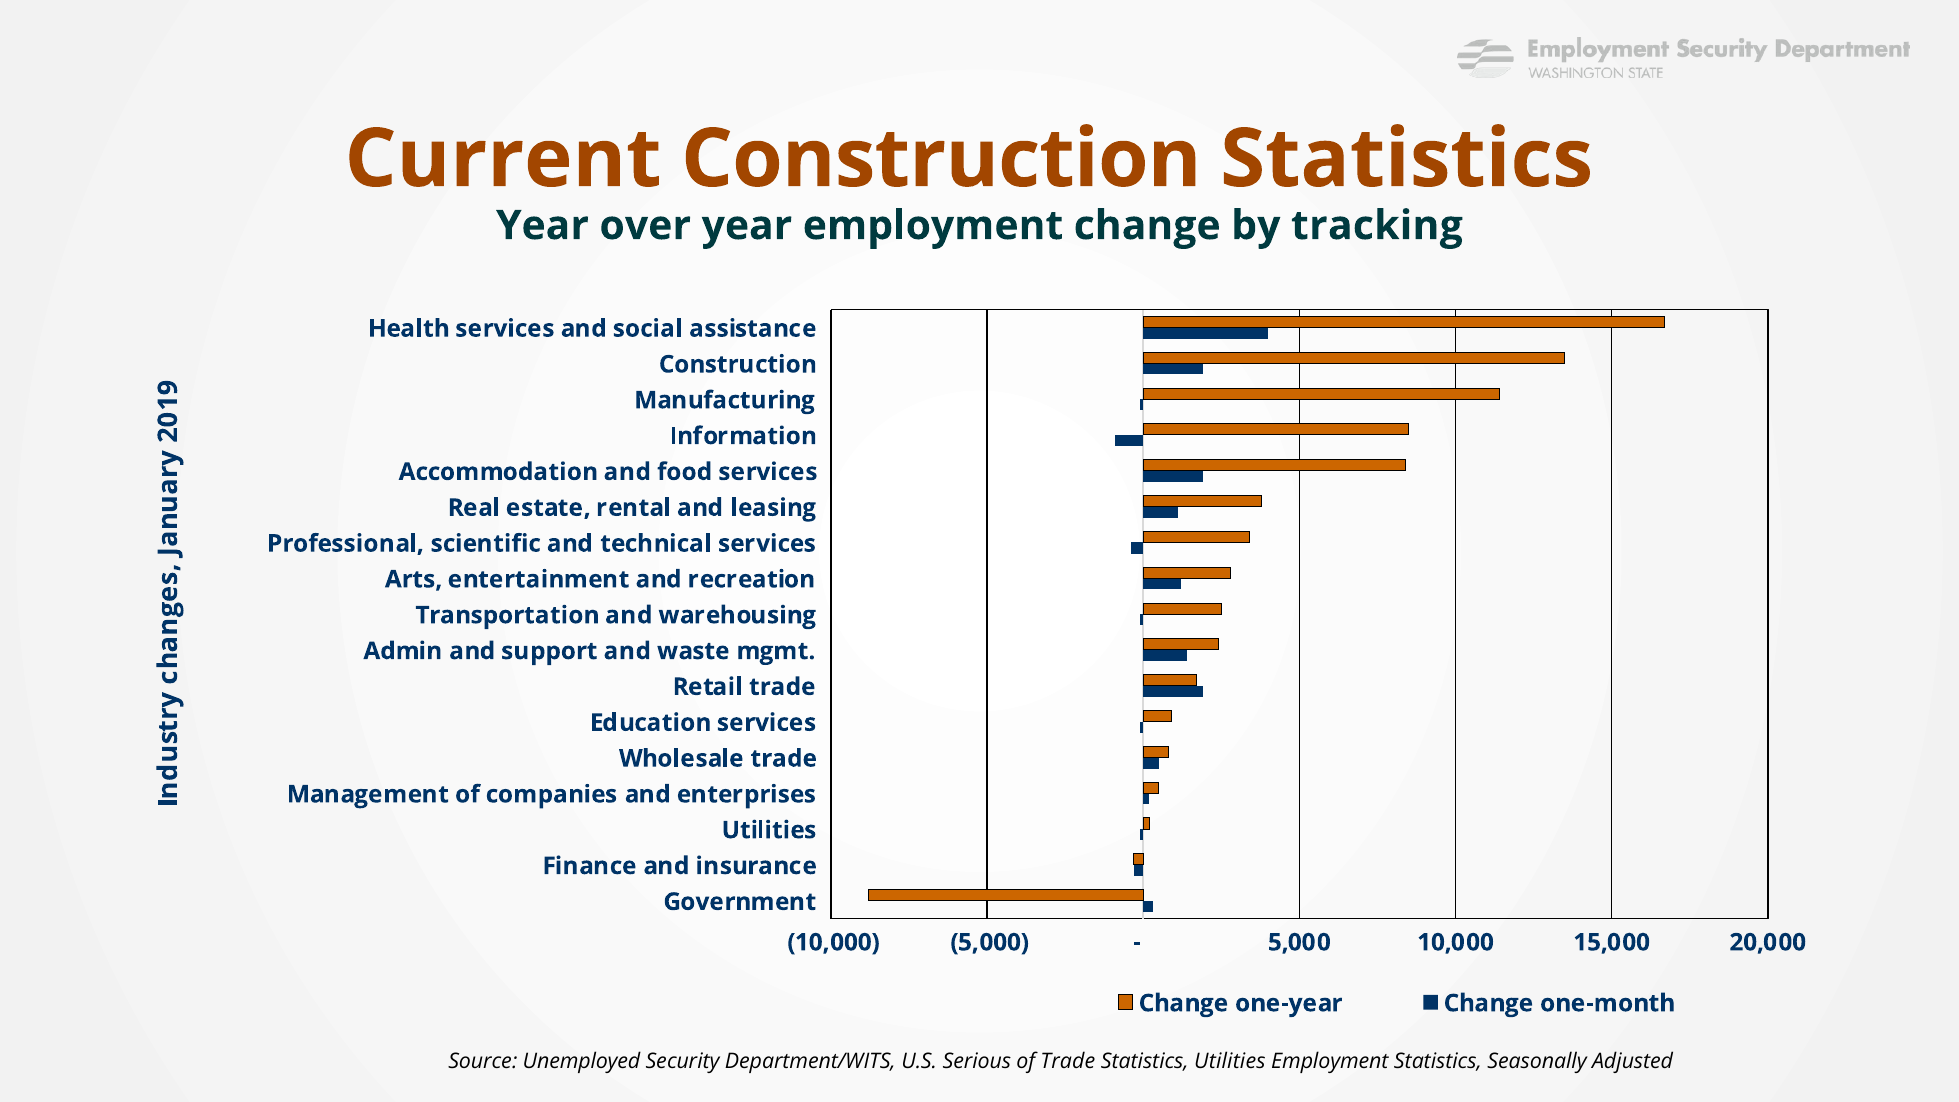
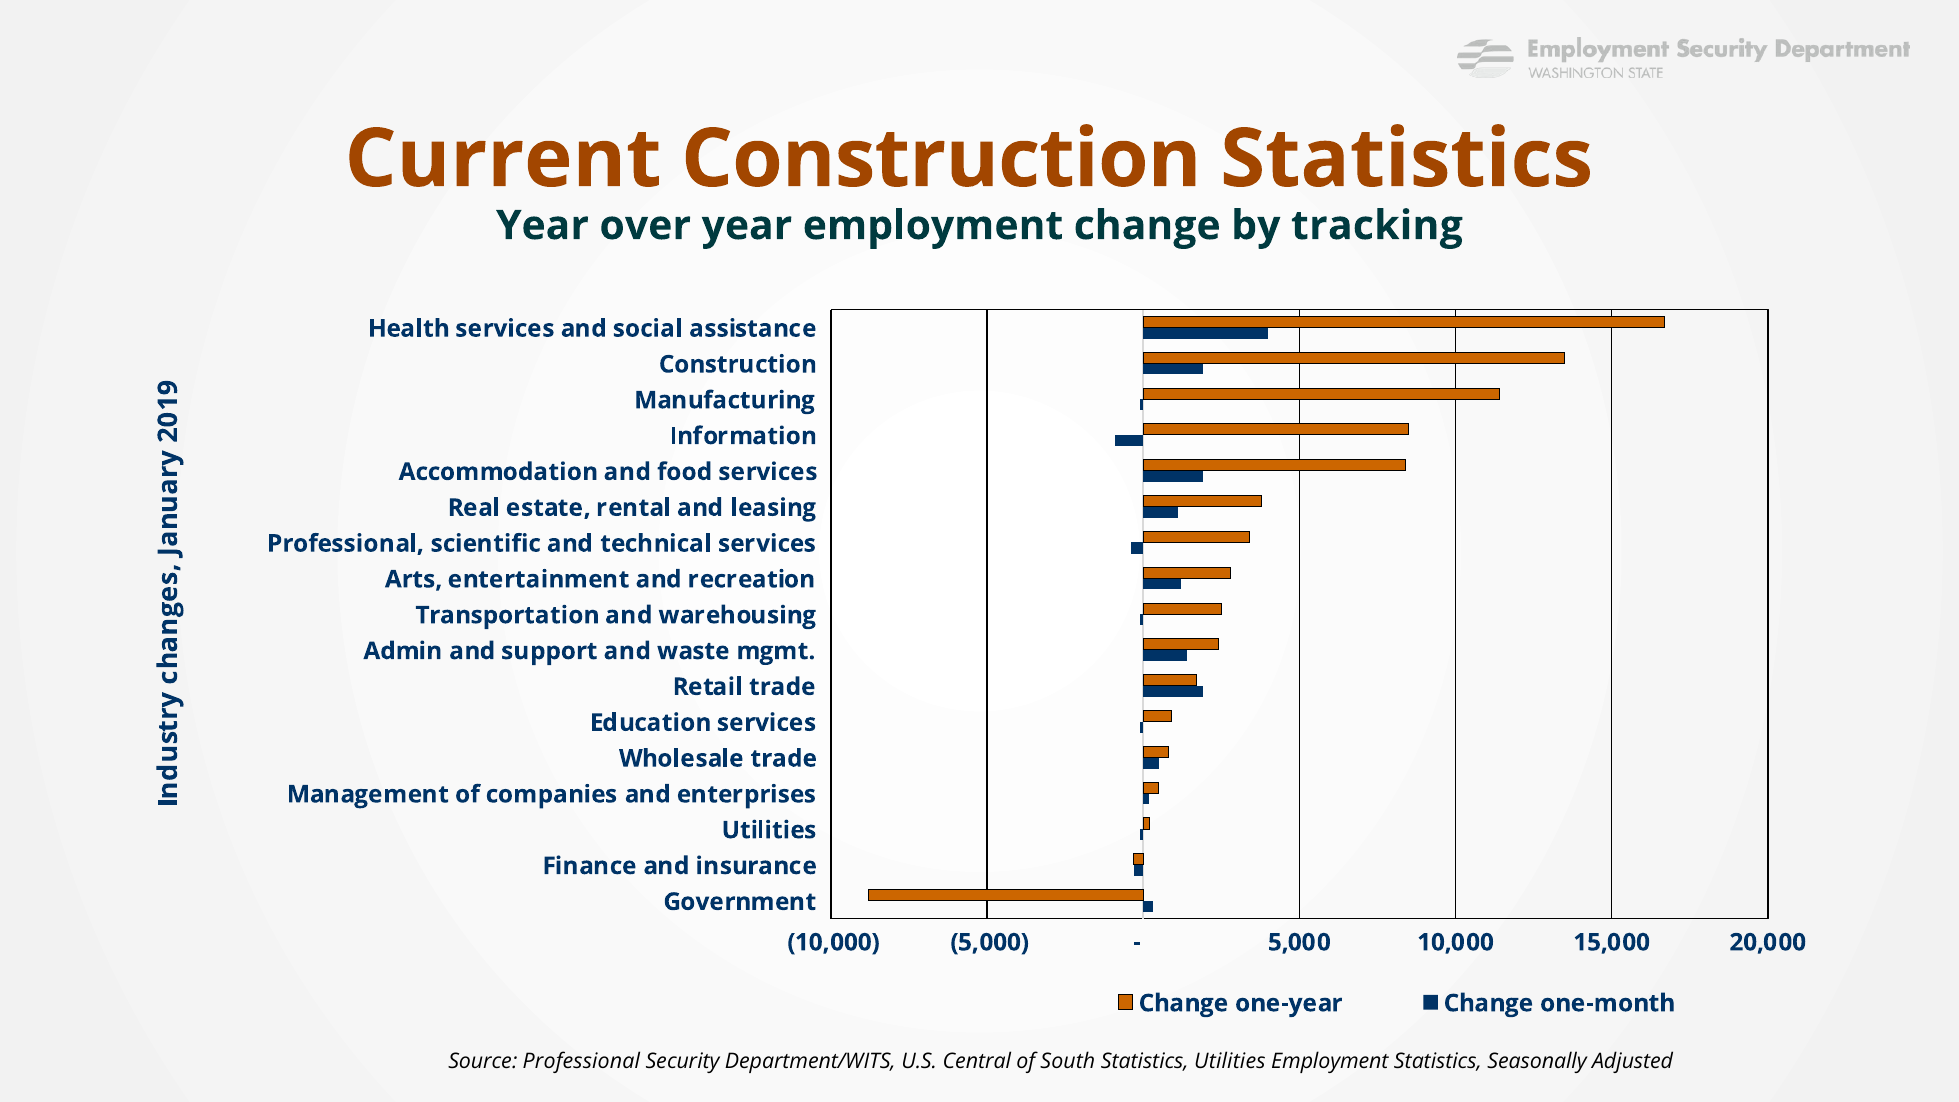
Source Unemployed: Unemployed -> Professional (581, 1062)
Serious: Serious -> Central (977, 1062)
of Trade: Trade -> South (1068, 1062)
